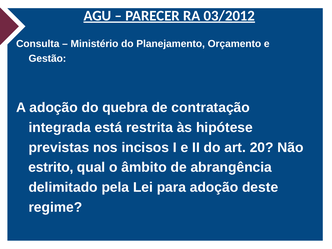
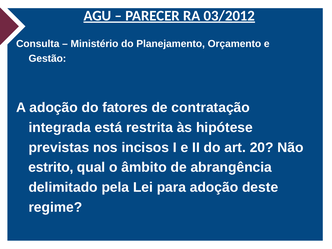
quebra: quebra -> fatores (125, 108)
